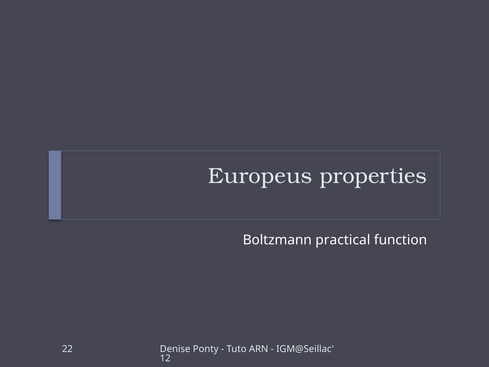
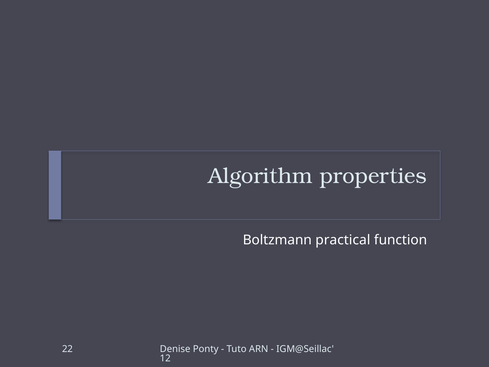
Europeus: Europeus -> Algorithm (260, 176)
